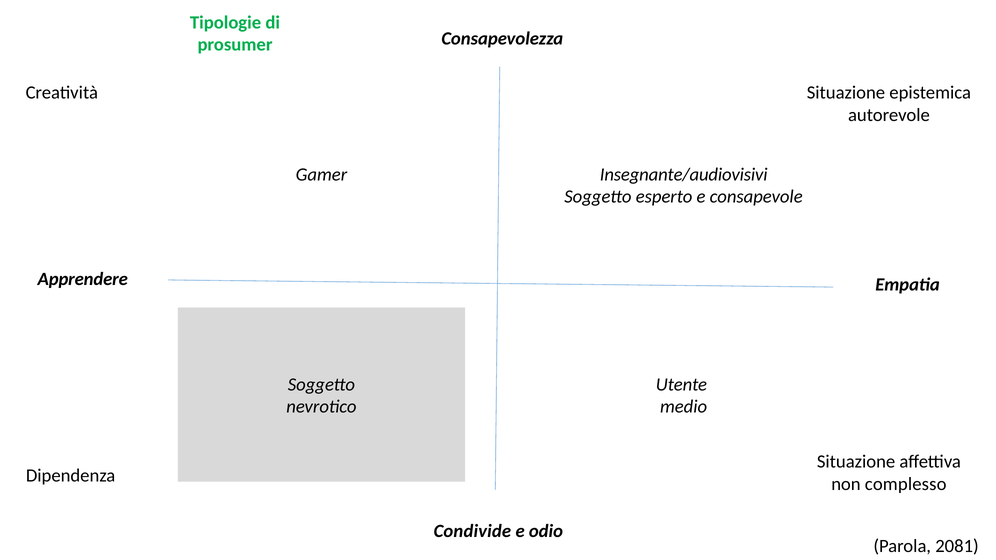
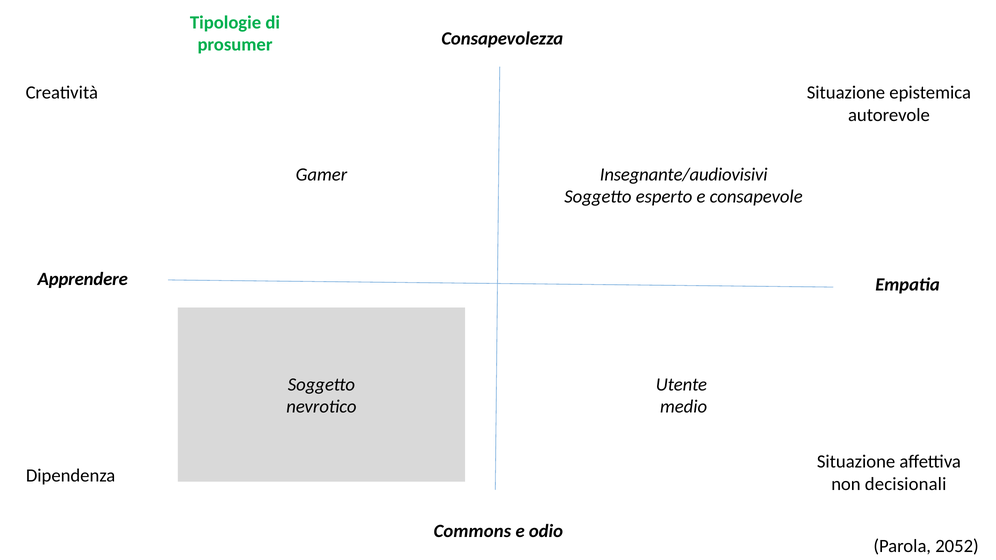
complesso: complesso -> decisionali (906, 484)
Condivide: Condivide -> Commons (472, 531)
2081: 2081 -> 2052 (957, 546)
